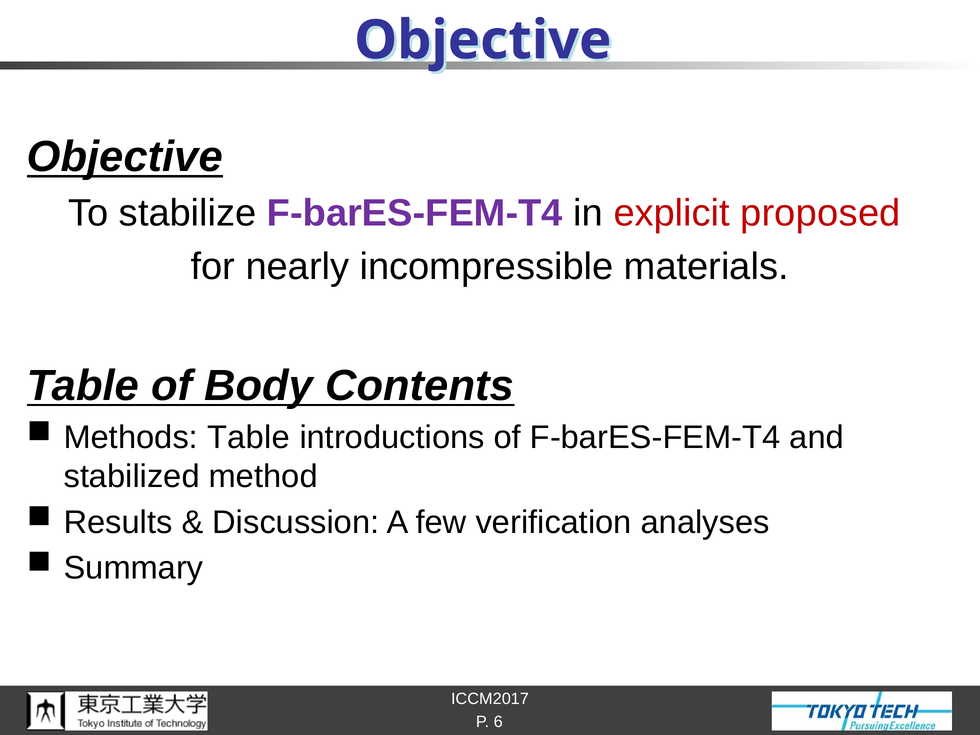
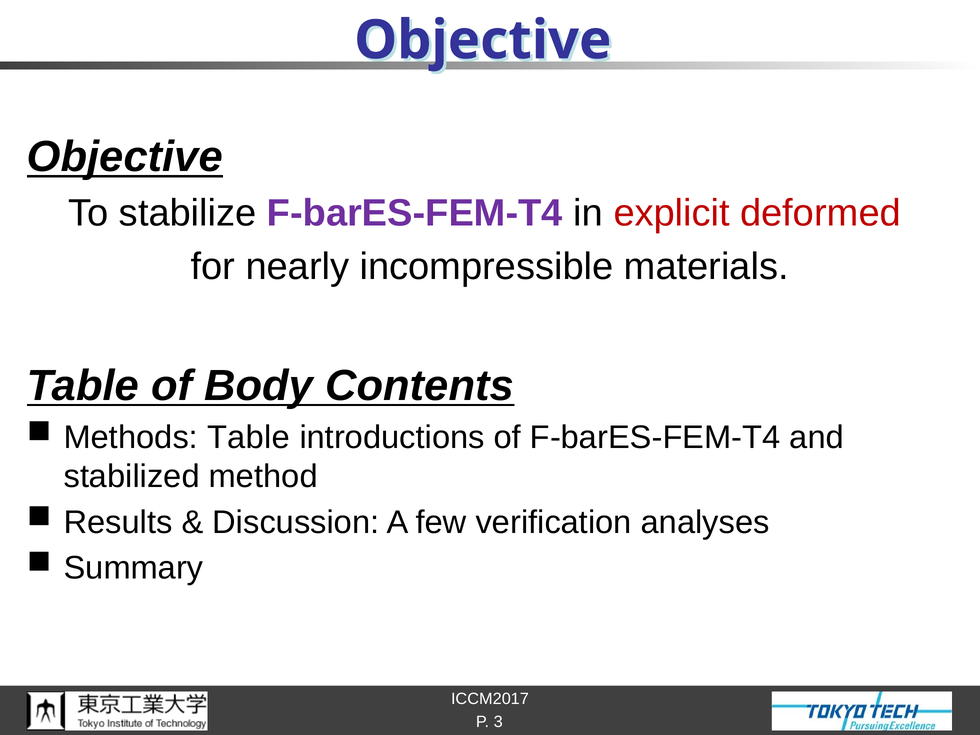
proposed: proposed -> deformed (821, 213)
6: 6 -> 3 (498, 722)
